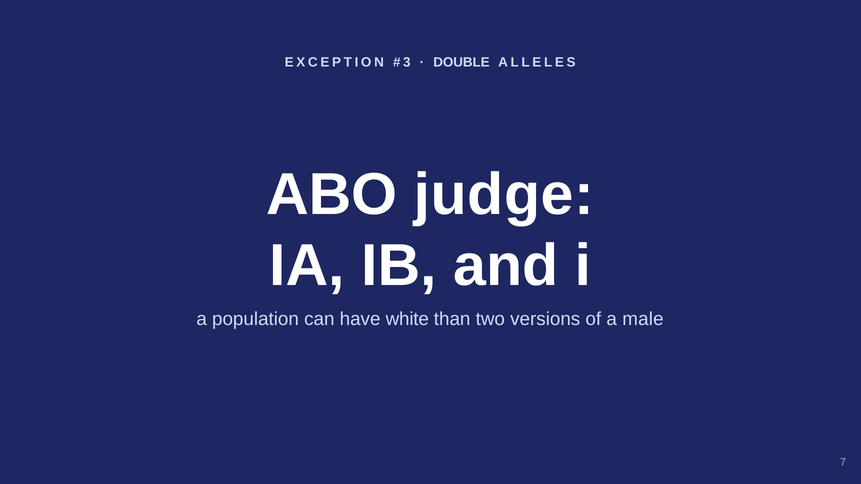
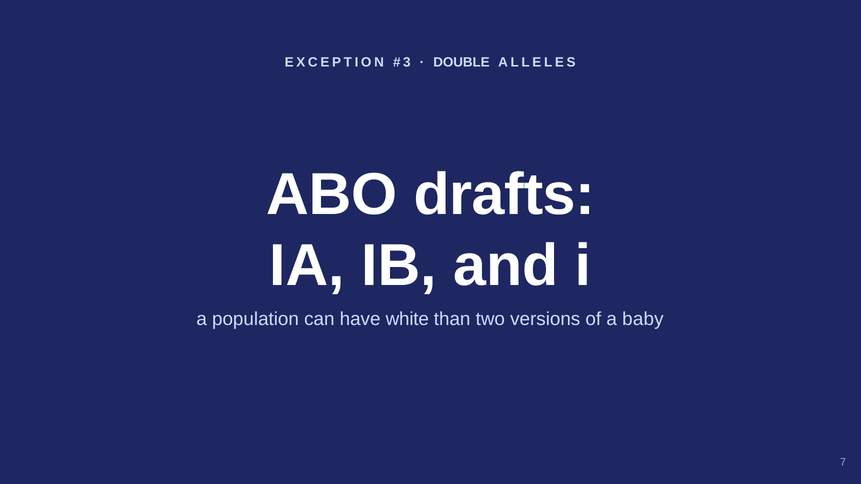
judge: judge -> drafts (504, 195)
male: male -> baby (643, 319)
